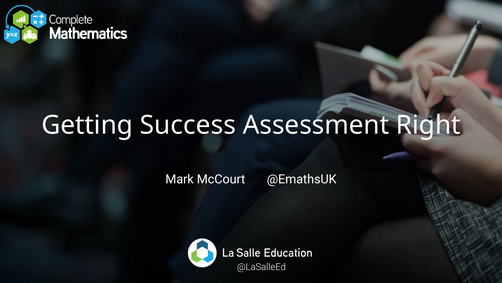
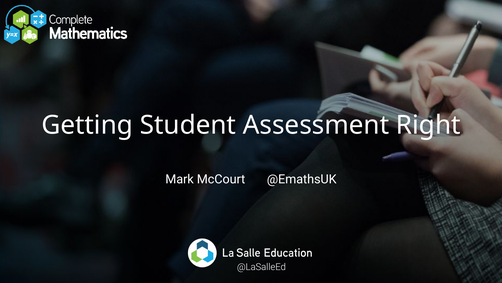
Success: Success -> Student (188, 125)
